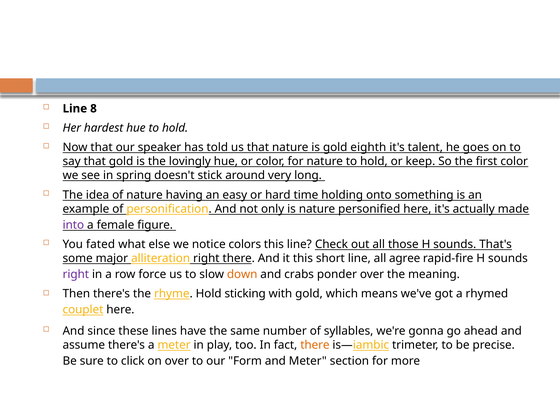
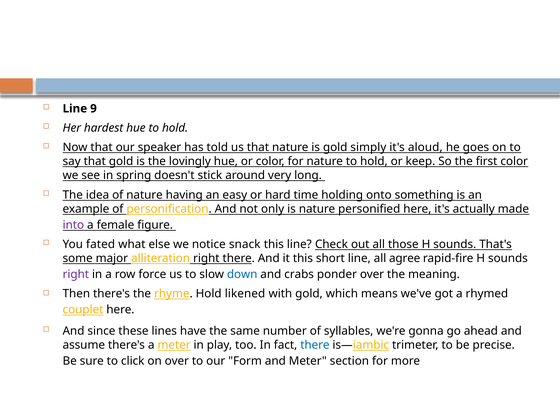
8: 8 -> 9 (93, 109)
eighth: eighth -> simply (368, 147)
talent: talent -> aloud (425, 147)
colors: colors -> snack (245, 244)
down colour: orange -> blue (242, 274)
sticking: sticking -> likened (245, 294)
there colour: orange -> blue (315, 345)
